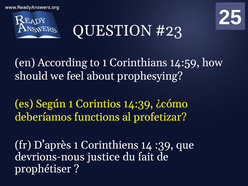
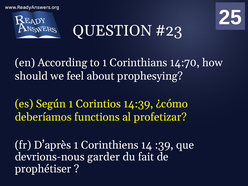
14:59: 14:59 -> 14:70 (185, 63)
justice: justice -> garder (104, 157)
